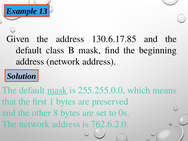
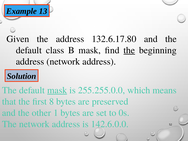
130.6.17.85: 130.6.17.85 -> 132.6.17.80 (114, 39)
the underline: none -> present (129, 50)
1: 1 -> 8 (51, 102)
8: 8 -> 1 (56, 113)
762.6.2.0: 762.6.2.0 -> 142.6.0.0 (110, 124)
